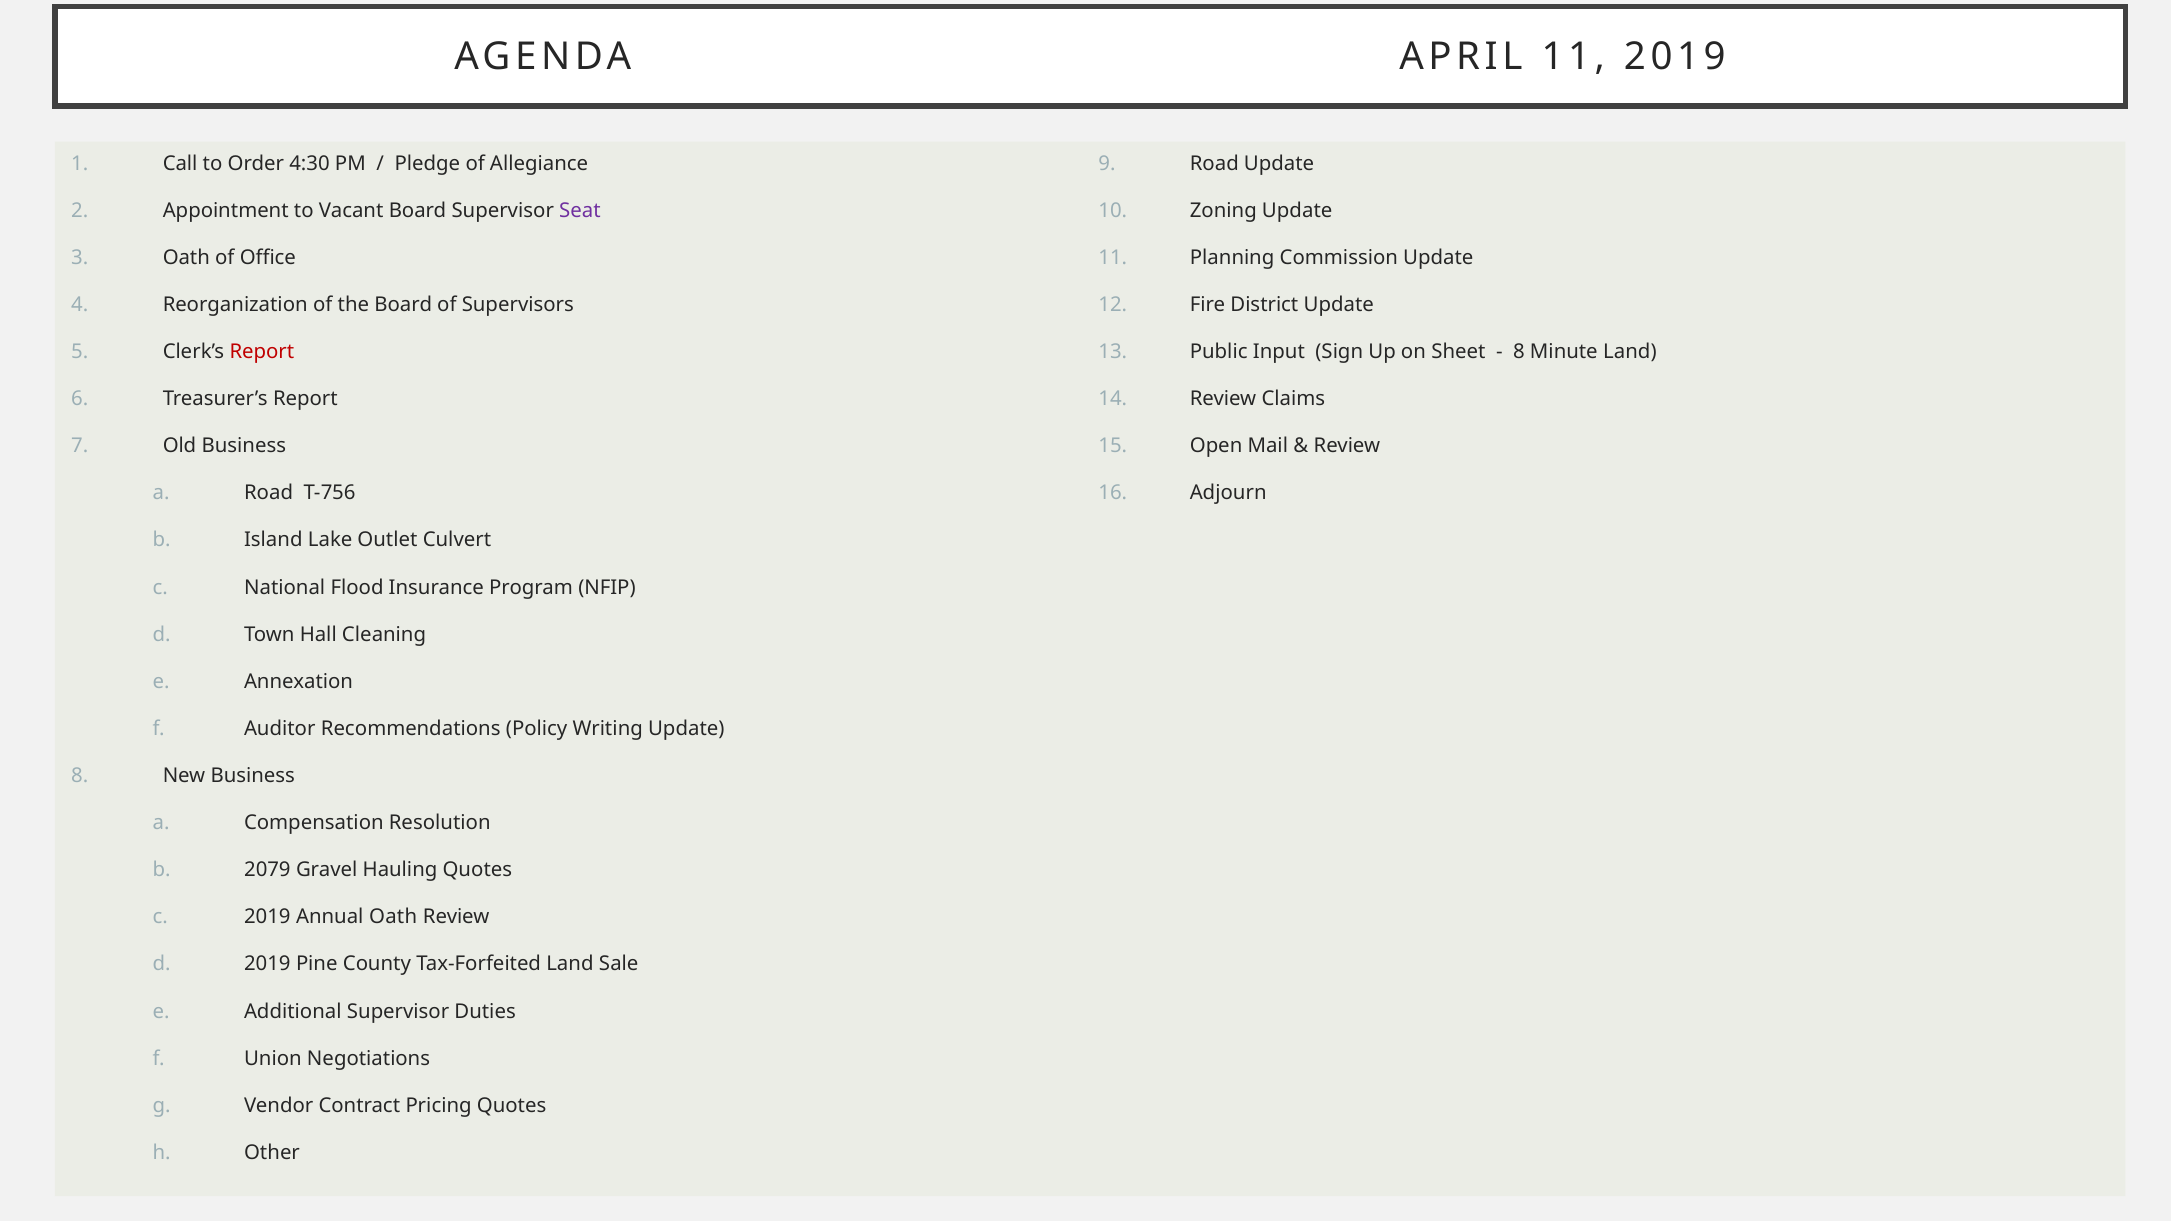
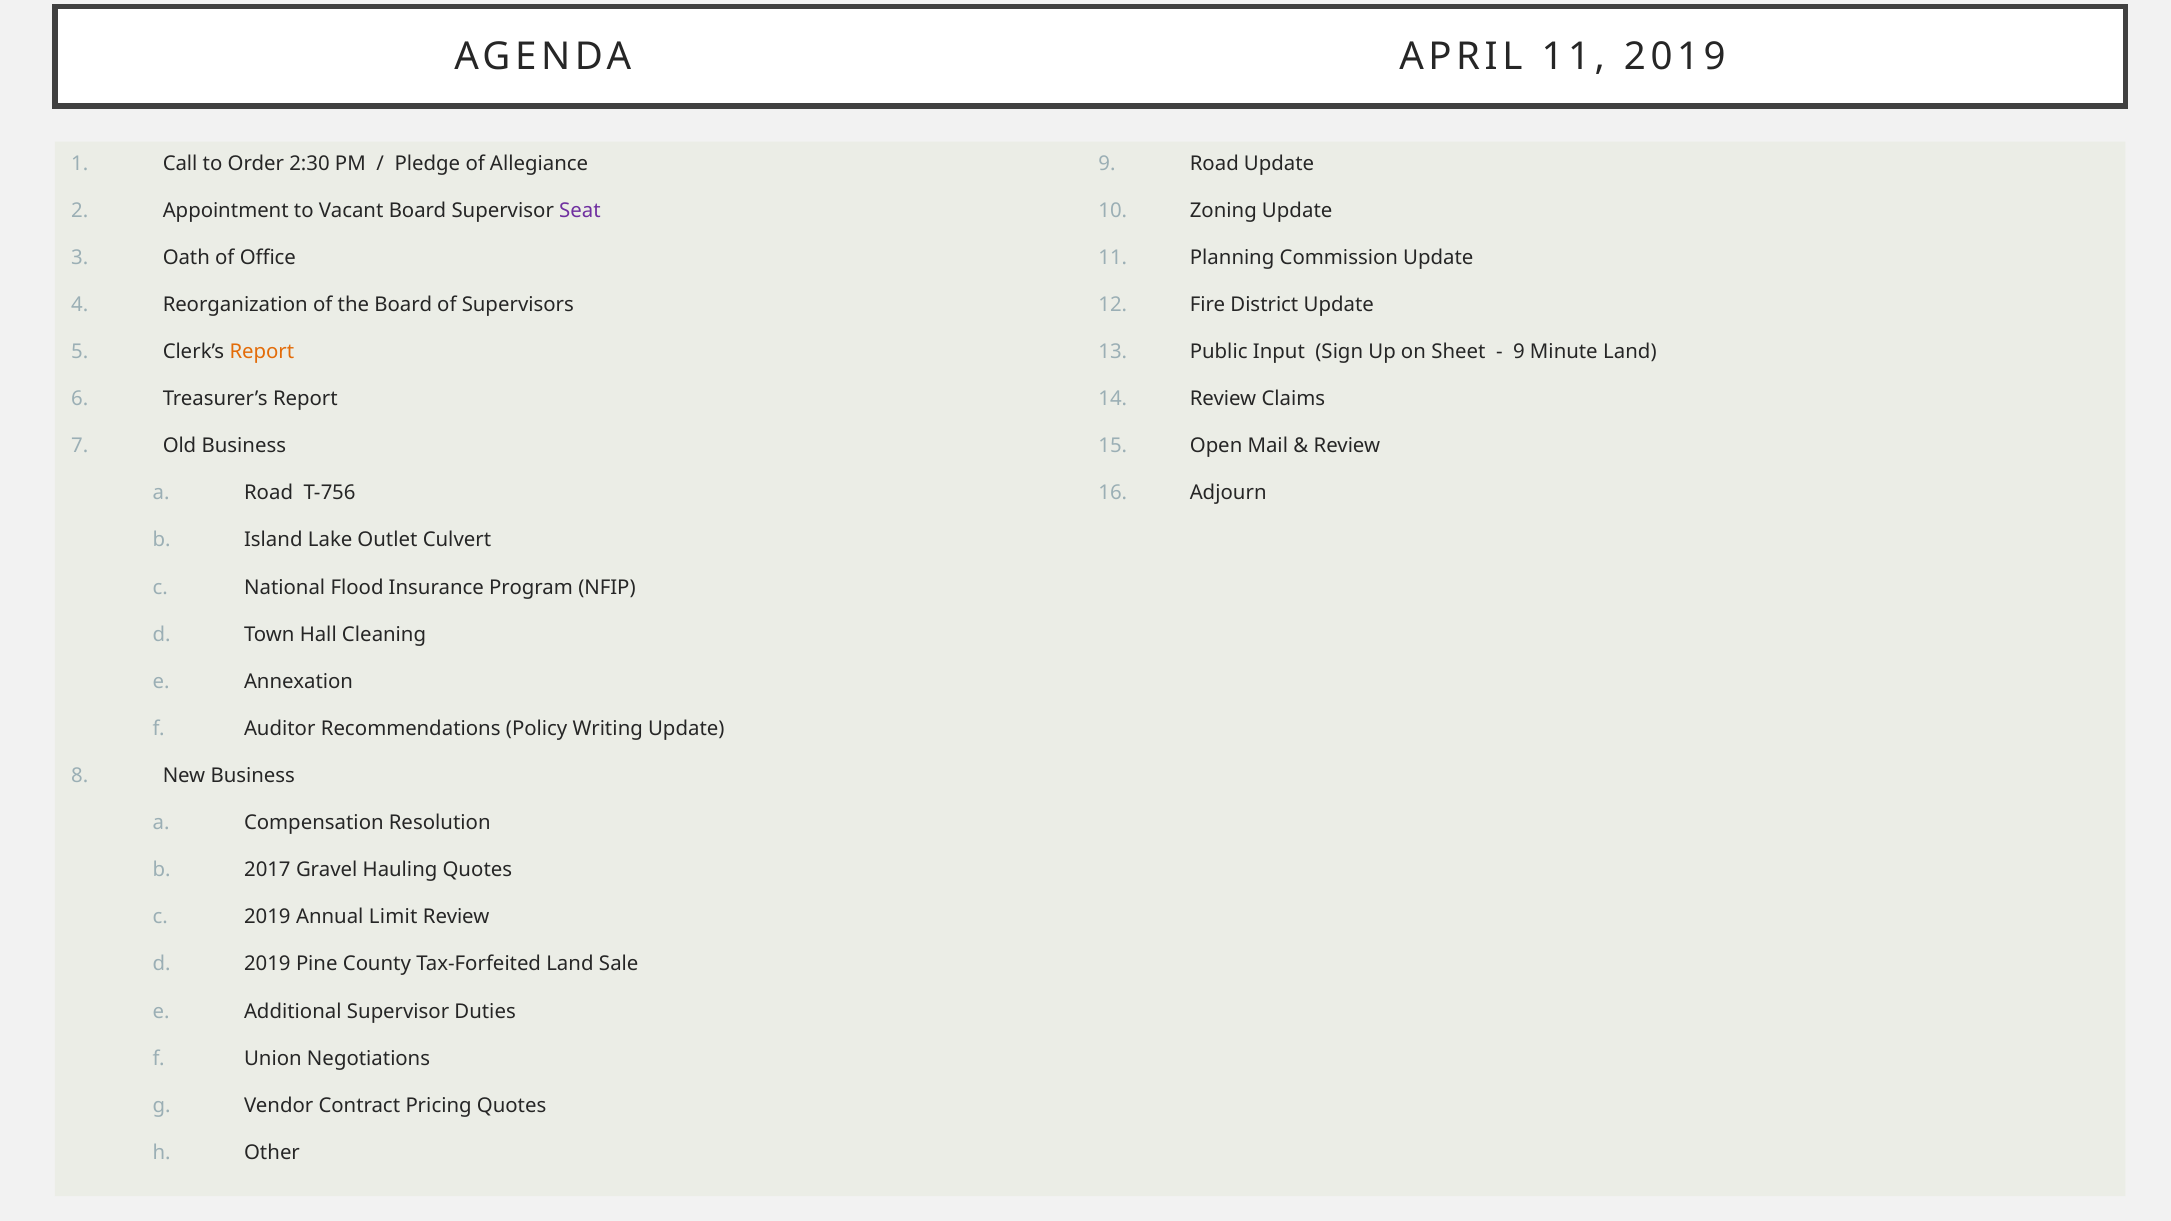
4:30: 4:30 -> 2:30 (310, 163)
Report colour: red -> orange (262, 352)
8: 8 -> 9 (1519, 352)
2079: 2079 -> 2017 (267, 870)
Annual Oath: Oath -> Limit (393, 917)
